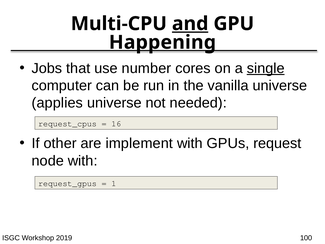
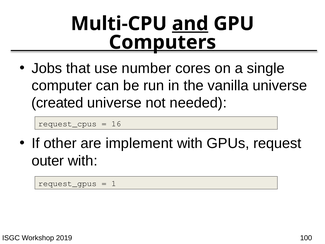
Happening: Happening -> Computers (162, 42)
single underline: present -> none (266, 68)
applies: applies -> created (57, 103)
node: node -> outer (48, 161)
